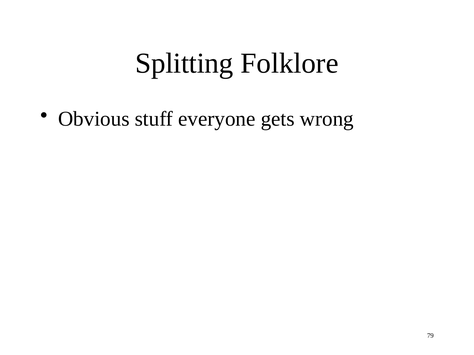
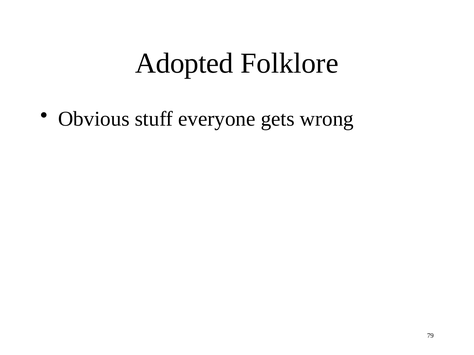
Splitting: Splitting -> Adopted (184, 63)
